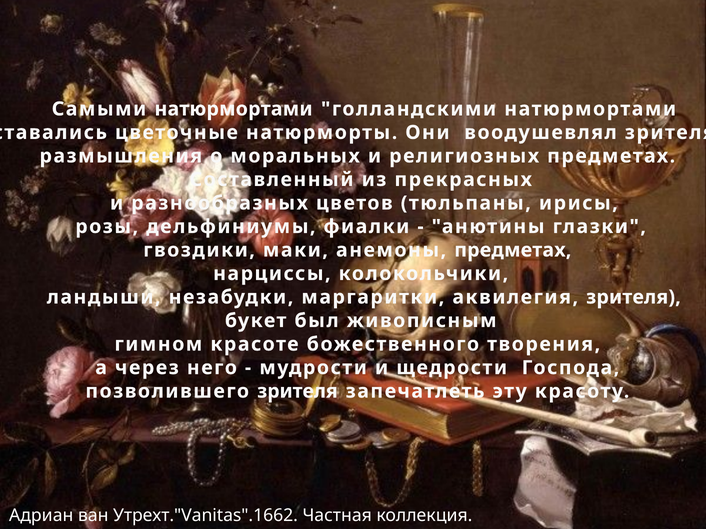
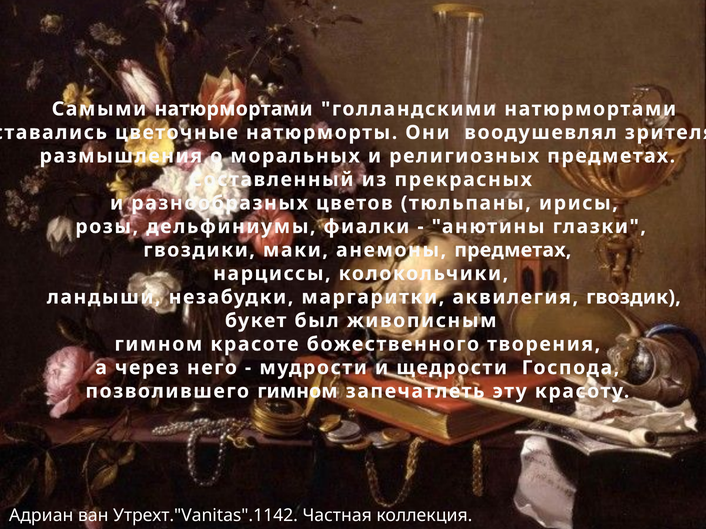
аквилегия зрителя: зрителя -> гвоздик (633, 297)
позволившего зрителя: зрителя -> гимном (297, 392)
Утрехт."Vanitas".1662: Утрехт."Vanitas".1662 -> Утрехт."Vanitas".1142 (206, 516)
